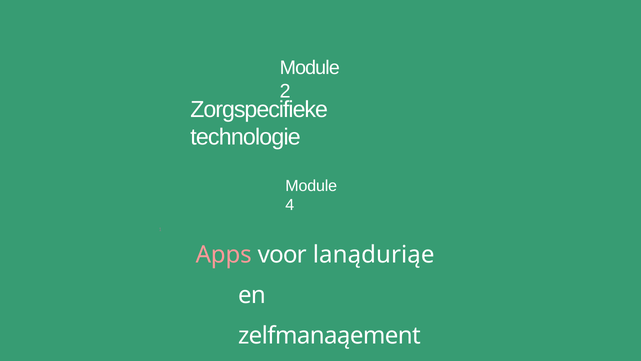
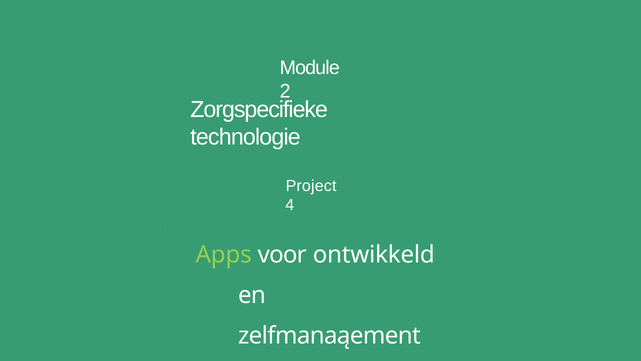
Module: Module -> Project (311, 186)
Apps colour: pink -> light green (224, 255)
lanąduriąe: lanąduriąe -> ontwikkeld (374, 255)
